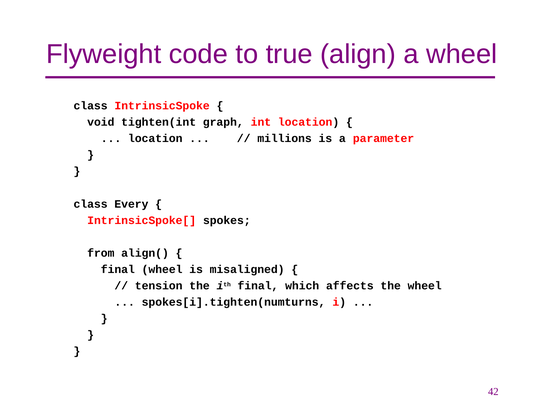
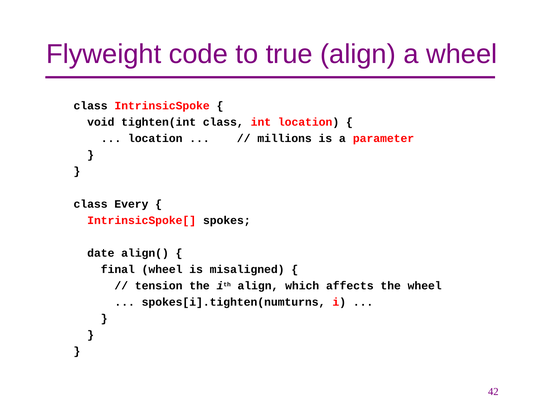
tighten(int graph: graph -> class (223, 122)
from: from -> date (101, 253)
ith final: final -> align (258, 286)
